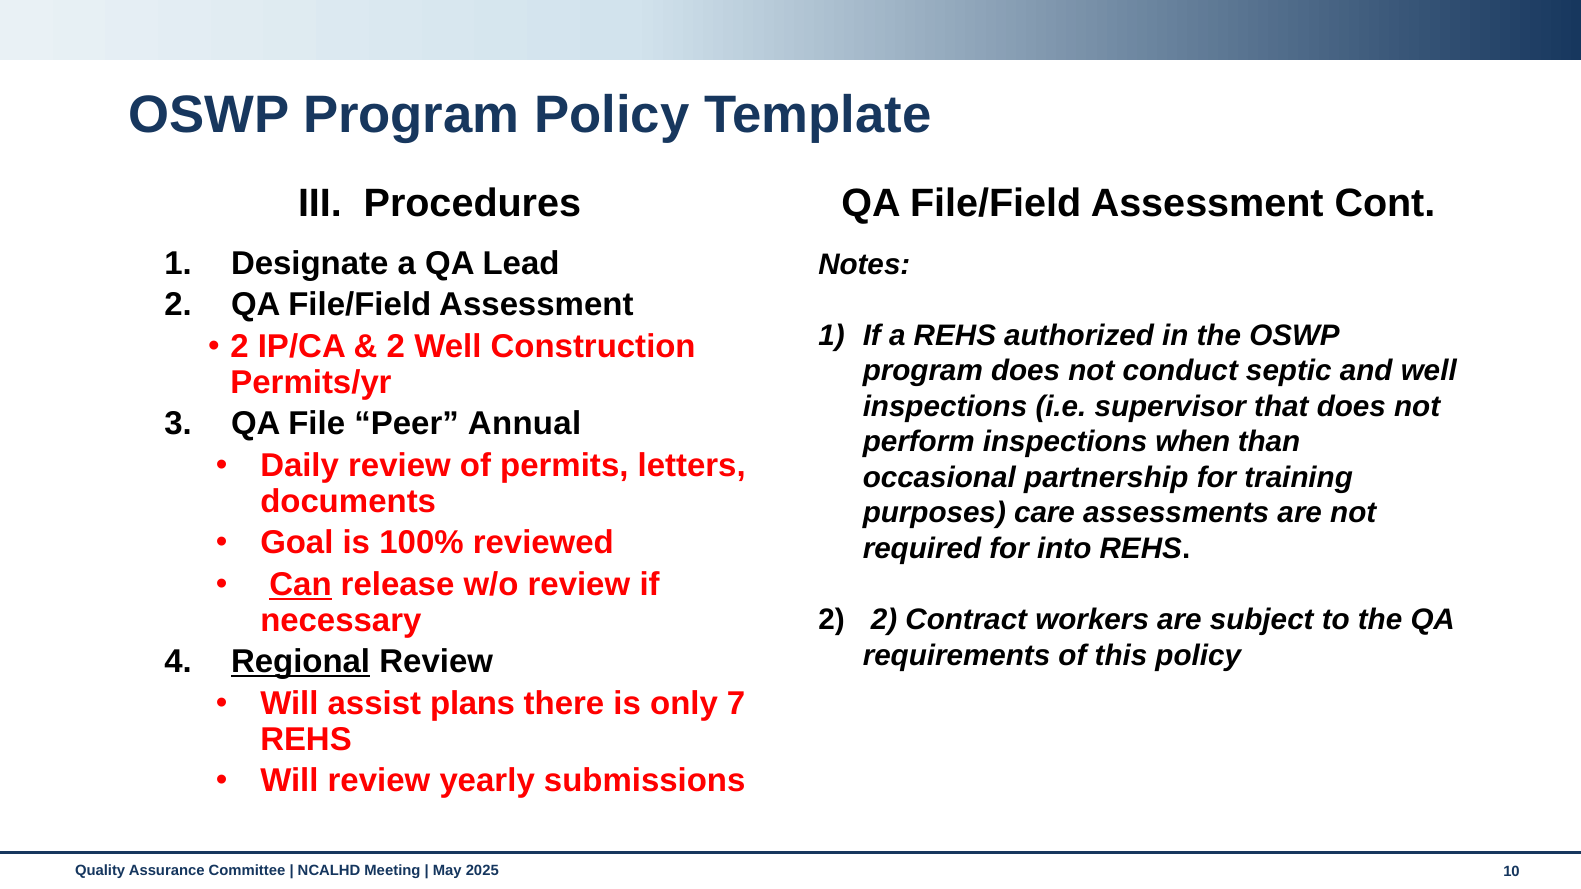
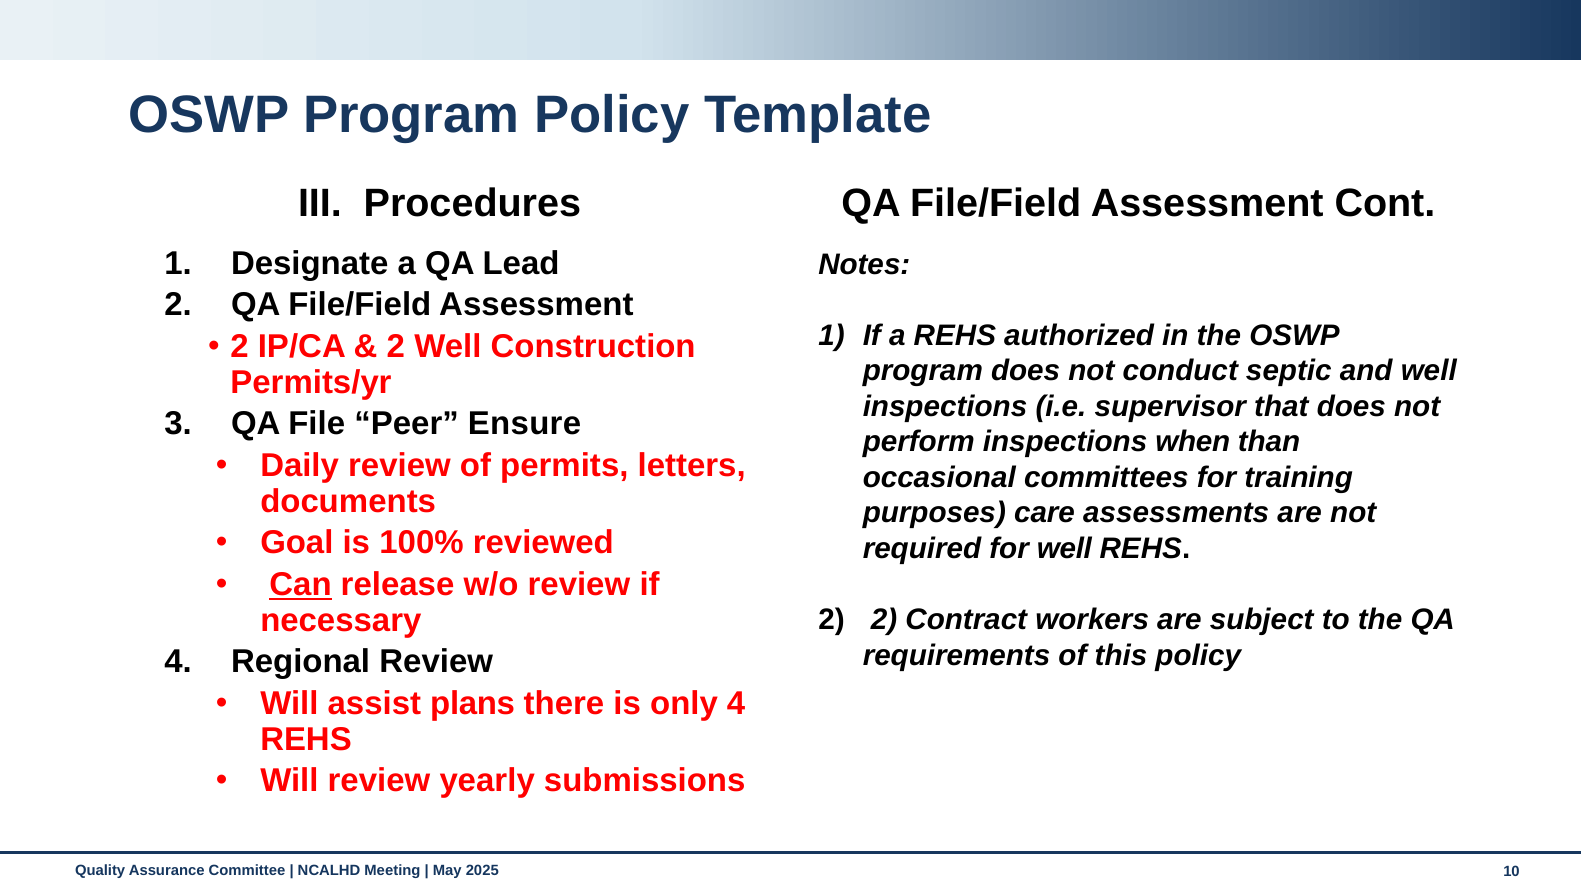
Annual: Annual -> Ensure (525, 424)
partnership: partnership -> committees (1106, 478)
for into: into -> well (1064, 549)
Regional underline: present -> none (301, 662)
only 7: 7 -> 4 (736, 704)
